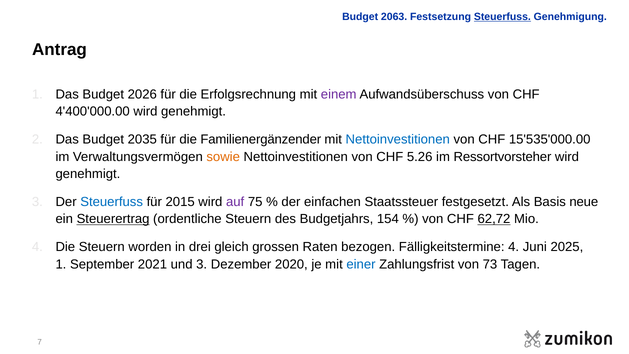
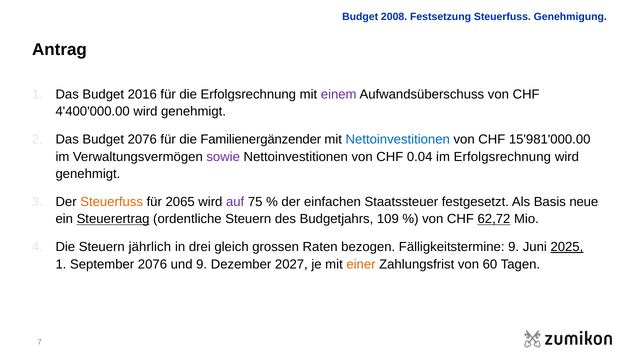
2063: 2063 -> 2008 (394, 17)
Steuerfuss underline: present -> none (502, 17)
2026: 2026 -> 2016 (142, 94)
Budget 2035: 2035 -> 2076 (142, 139)
15'535'000.00: 15'535'000.00 -> 15'981'000.00 (550, 139)
sowie colour: orange -> purple (223, 157)
5.26: 5.26 -> 0.04 (420, 157)
im Ressortvorsteher: Ressortvorsteher -> Erfolgsrechnung (502, 157)
Steuerfuss colour: blue -> orange (112, 202)
2015: 2015 -> 2065 (180, 202)
154: 154 -> 109 (388, 219)
worden: worden -> jährlich (150, 247)
Fälligkeitstermine 4: 4 -> 9 (514, 247)
2025 underline: none -> present (567, 247)
September 2021: 2021 -> 2076 (152, 264)
und 3: 3 -> 9 (202, 264)
2020: 2020 -> 2027 (291, 264)
einer colour: blue -> orange (361, 264)
73: 73 -> 60 (490, 264)
